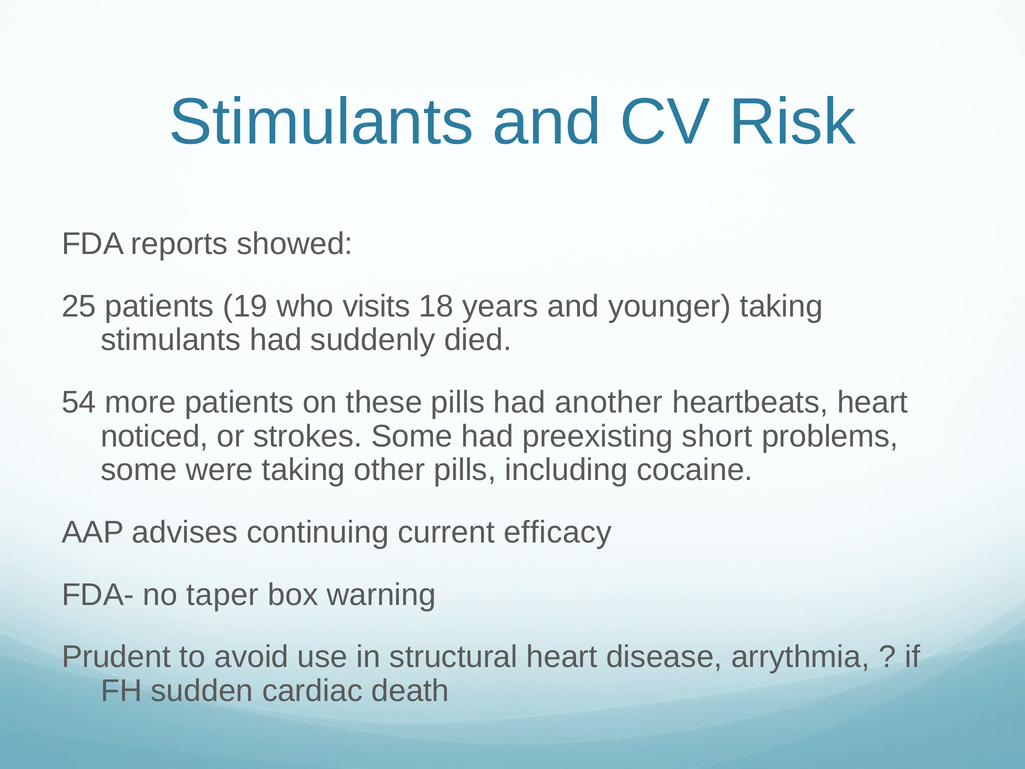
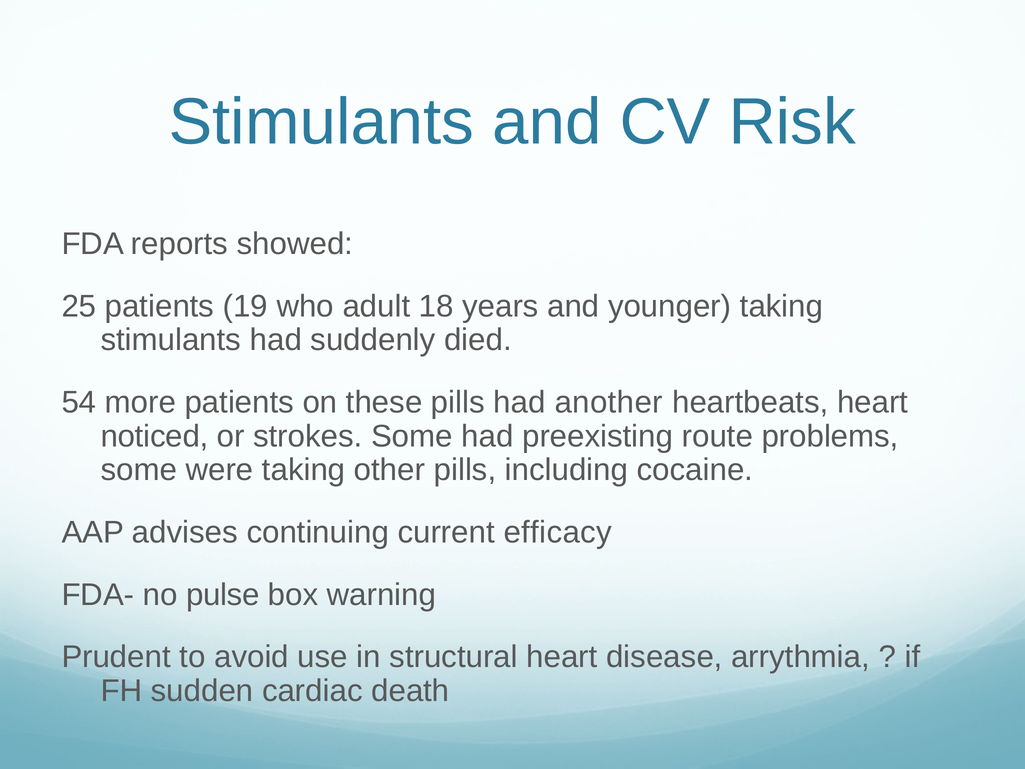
visits: visits -> adult (376, 306)
short: short -> route (717, 436)
taper: taper -> pulse (223, 595)
